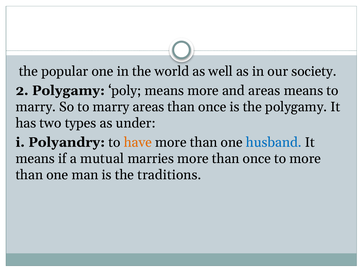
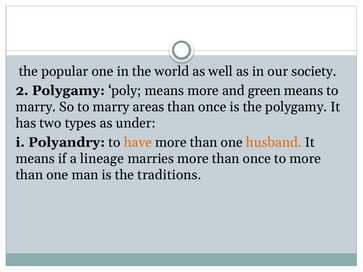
and areas: areas -> green (264, 91)
husband colour: blue -> orange (274, 142)
mutual: mutual -> lineage (102, 159)
